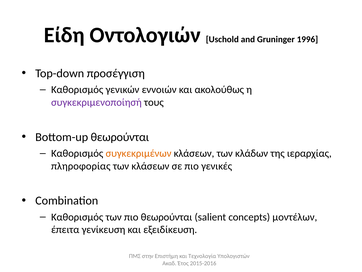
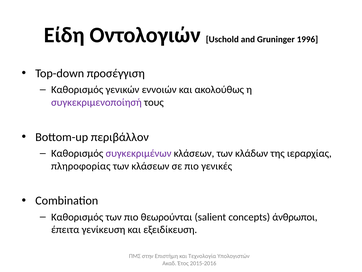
Bottom-up θεωρούνται: θεωρούνται -> περιβάλλον (120, 137)
συγκεκριμένων colour: orange -> purple (139, 153)
μοντέλων: μοντέλων -> άνθρωποι (295, 217)
